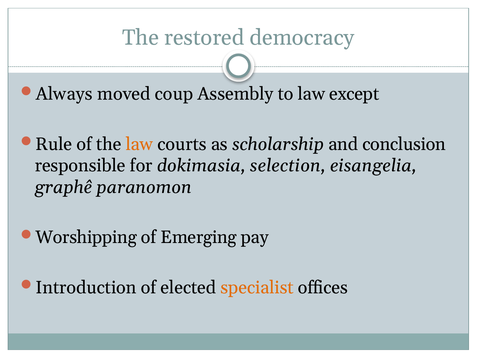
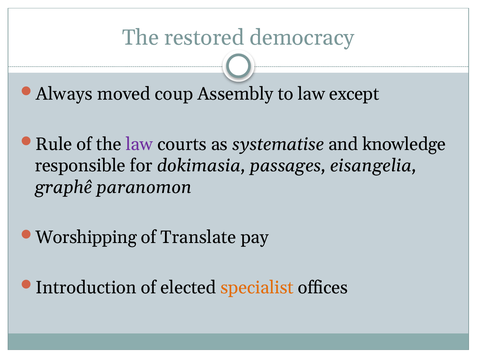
law colour: orange -> purple (139, 144)
scholarship: scholarship -> systematise (278, 144)
conclusion: conclusion -> knowledge (404, 144)
selection: selection -> passages (288, 166)
Emerging: Emerging -> Translate (198, 237)
